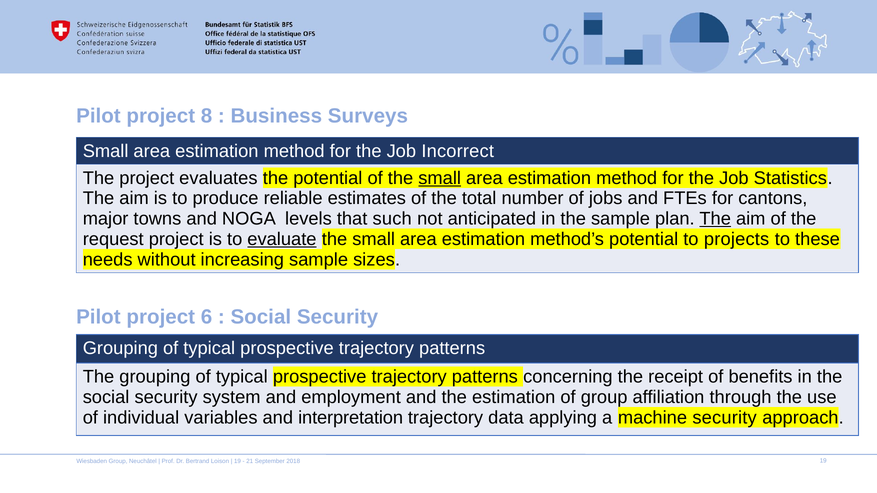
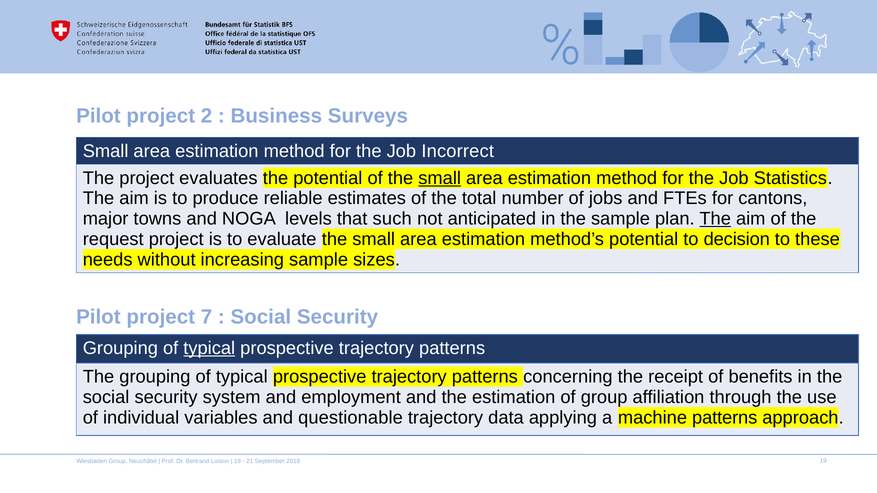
8: 8 -> 2 (207, 116)
evaluate underline: present -> none (282, 239)
projects: projects -> decision (737, 239)
6: 6 -> 7 (207, 317)
typical underline: none -> present (209, 349)
interpretation: interpretation -> questionable (351, 418)
machine security: security -> patterns (725, 418)
